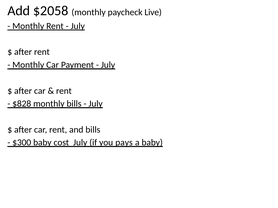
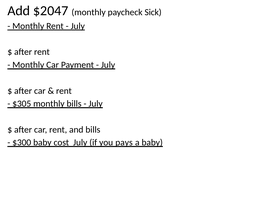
$2058: $2058 -> $2047 (51, 11)
Live: Live -> Sick (153, 12)
$828: $828 -> $305 (22, 104)
